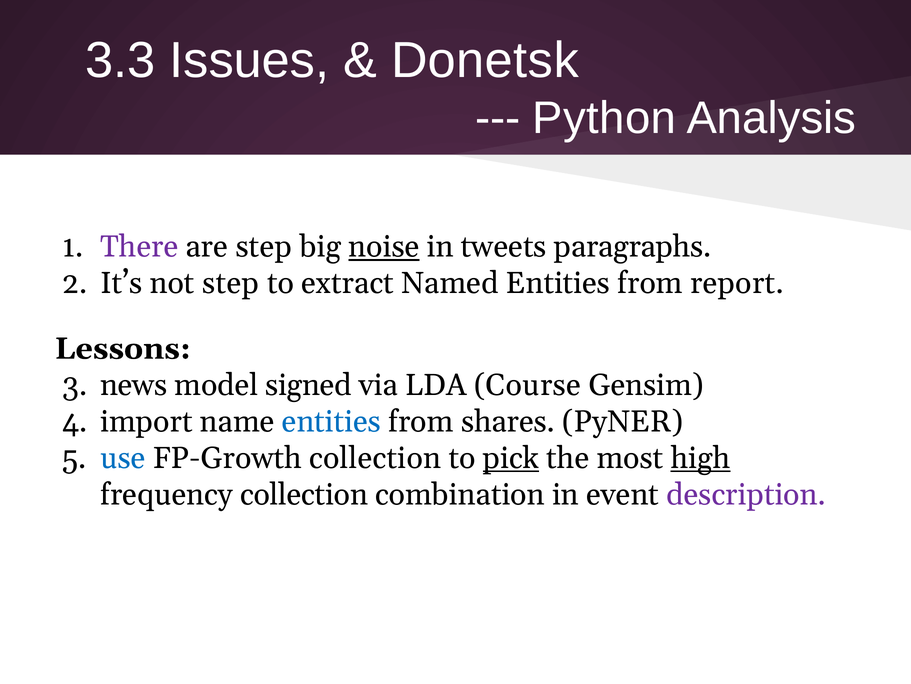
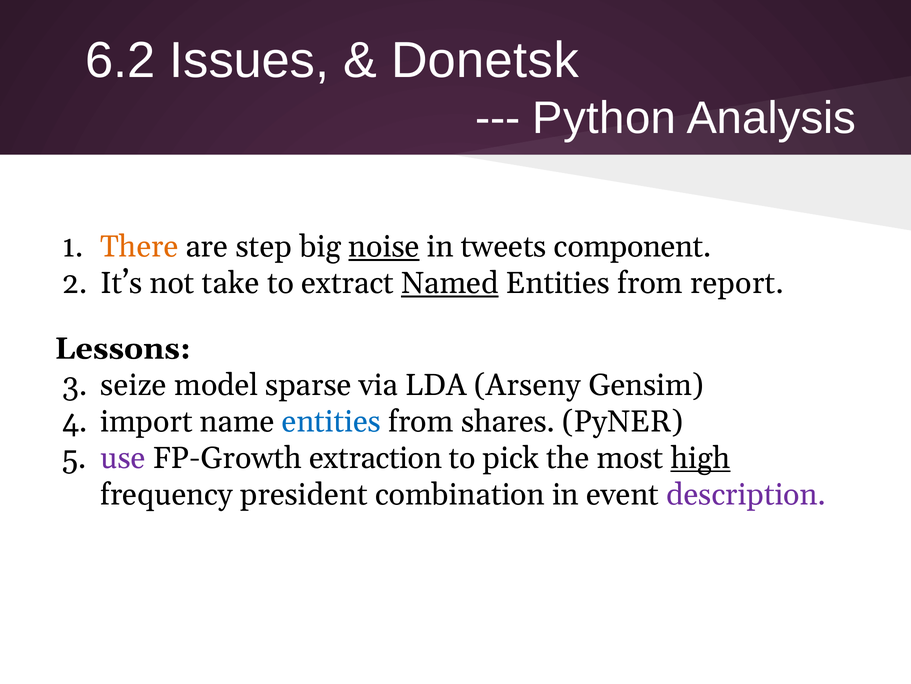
3.3: 3.3 -> 6.2 (120, 61)
There colour: purple -> orange (139, 247)
paragraphs: paragraphs -> component (633, 247)
not step: step -> take (231, 283)
Named underline: none -> present (450, 283)
news: news -> seize (133, 385)
signed: signed -> sparse (308, 385)
Course: Course -> Arseny (527, 385)
use colour: blue -> purple (123, 458)
FP-Growth collection: collection -> extraction (375, 458)
pick underline: present -> none (511, 458)
frequency collection: collection -> president (304, 494)
